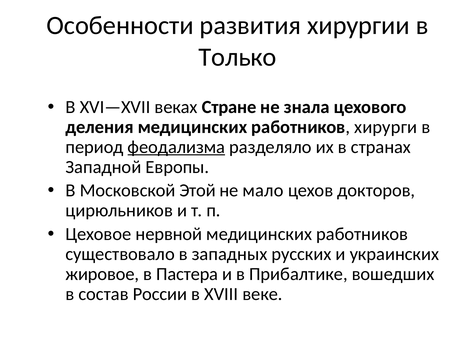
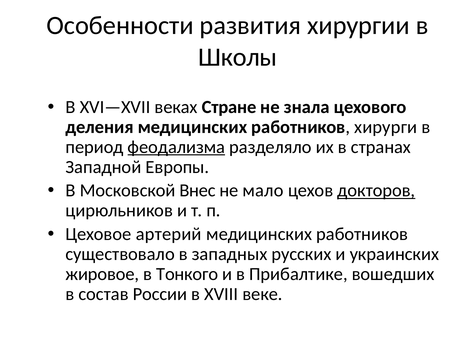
Только: Только -> Школы (238, 57)
Этой: Этой -> Внес (198, 191)
докторов underline: none -> present (376, 191)
нервной: нервной -> артерий (169, 234)
Пастера: Пастера -> Тонкого (187, 274)
